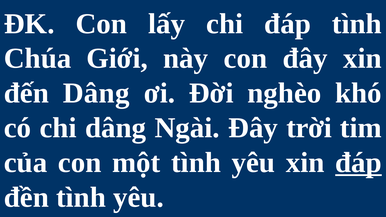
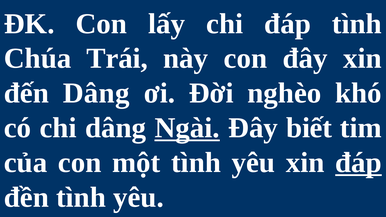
Giới: Giới -> Trái (117, 58)
Ngài underline: none -> present (187, 128)
trời: trời -> biết (309, 128)
